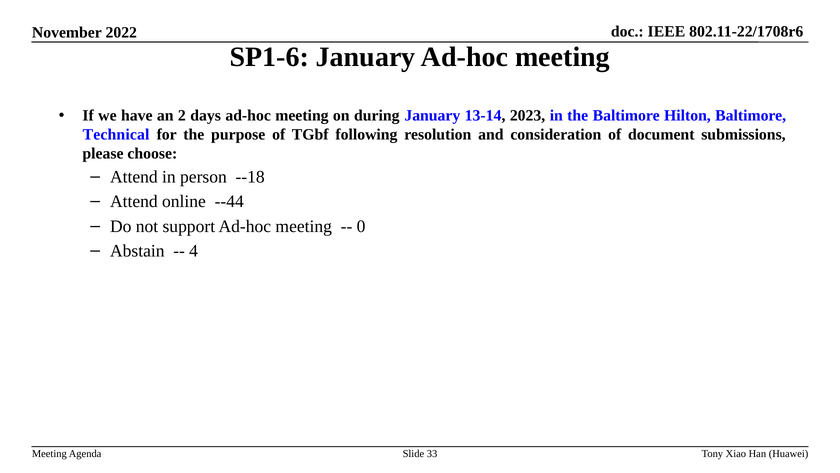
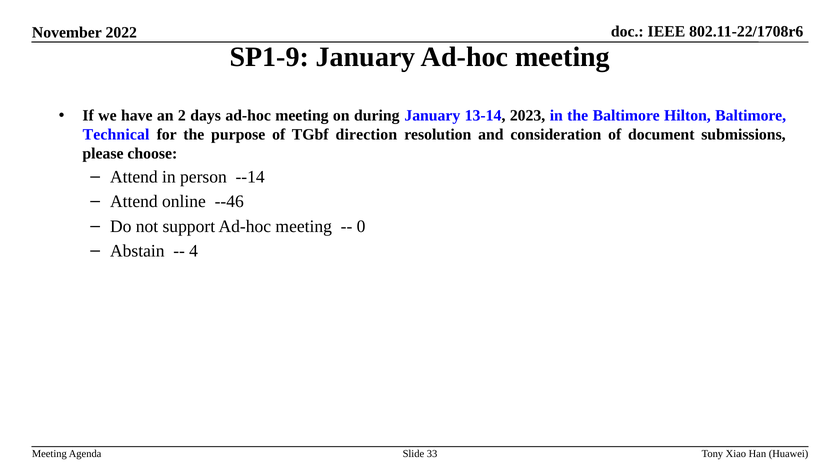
SP1-6: SP1-6 -> SP1-9 (269, 57)
following: following -> direction (366, 134)
--18: --18 -> --14 (250, 177)
--44: --44 -> --46 (229, 201)
